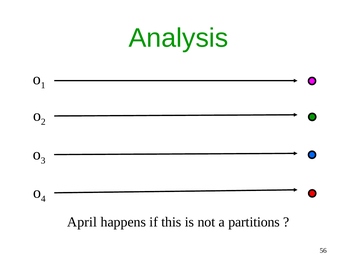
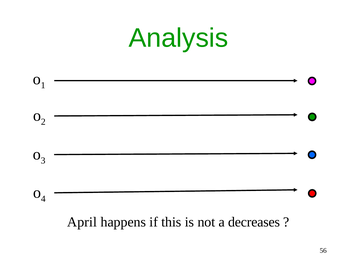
partitions: partitions -> decreases (254, 222)
